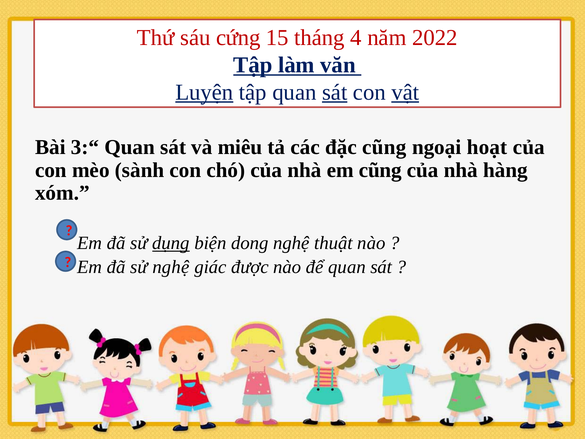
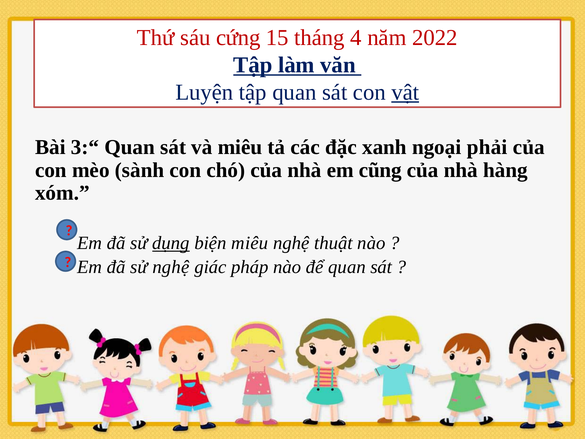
Luyện underline: present -> none (204, 92)
sát underline: present -> none (335, 92)
đặc cũng: cũng -> xanh (384, 147)
hoạt: hoạt -> phải (487, 147)
biện dong: dong -> miêu (250, 243)
được: được -> pháp (250, 267)
